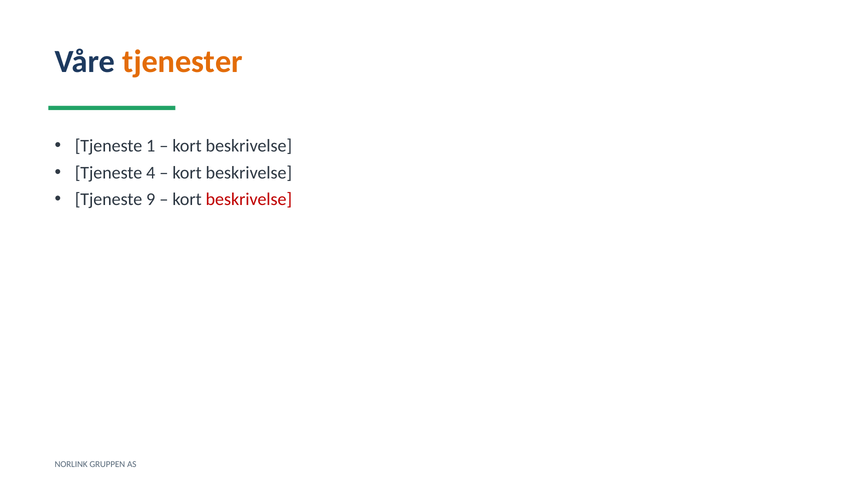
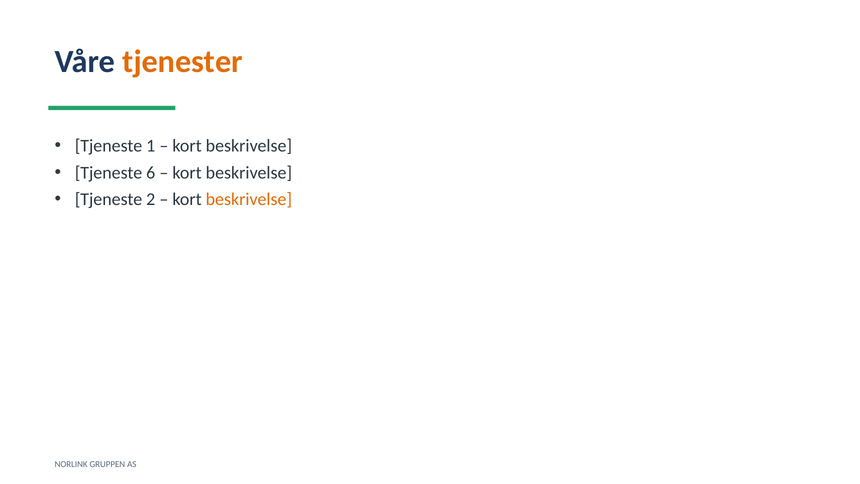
4: 4 -> 6 (151, 173)
9: 9 -> 2 (151, 199)
beskrivelse colour: red -> orange (249, 199)
